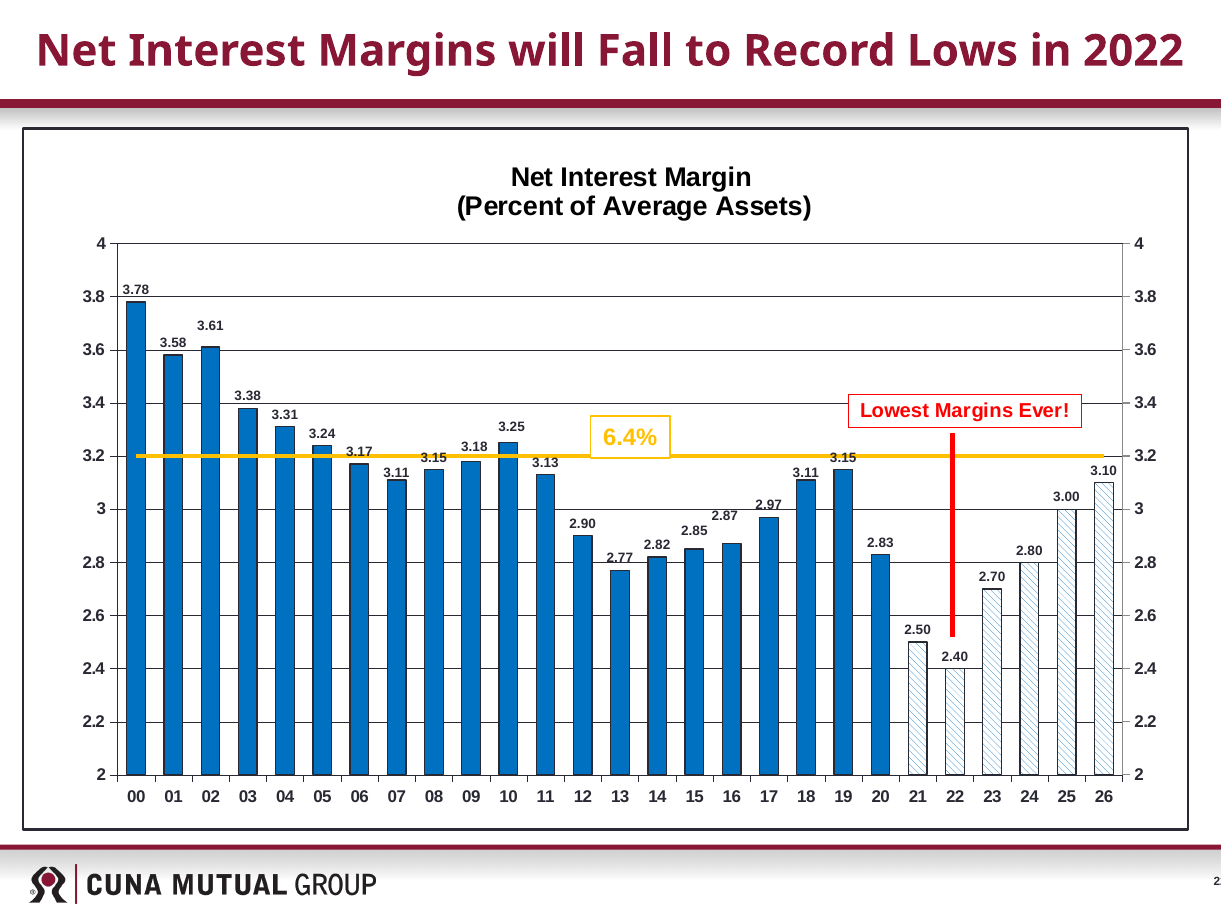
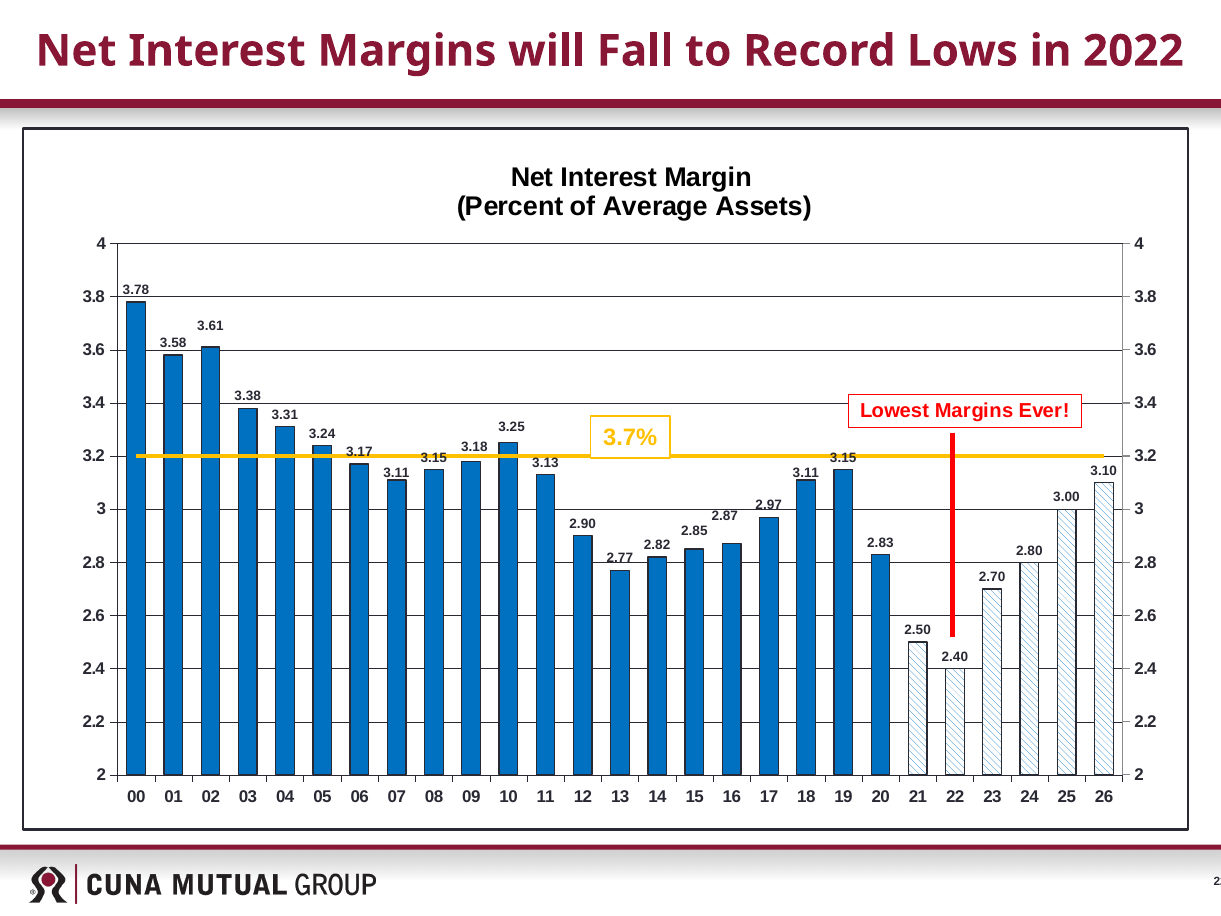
6.4%: 6.4% -> 3.7% (630, 438)
